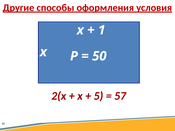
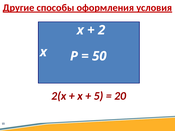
1: 1 -> 2 (102, 30)
57: 57 -> 20 (120, 96)
